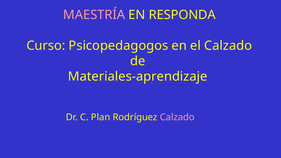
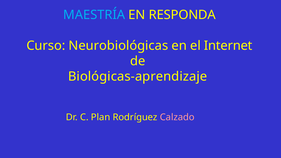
MAESTRÍA colour: pink -> light blue (94, 15)
Psicopedagogos: Psicopedagogos -> Neurobiológicas (118, 46)
el Calzado: Calzado -> Internet (228, 46)
Materiales-aprendizaje: Materiales-aprendizaje -> Biológicas-aprendizaje (138, 77)
